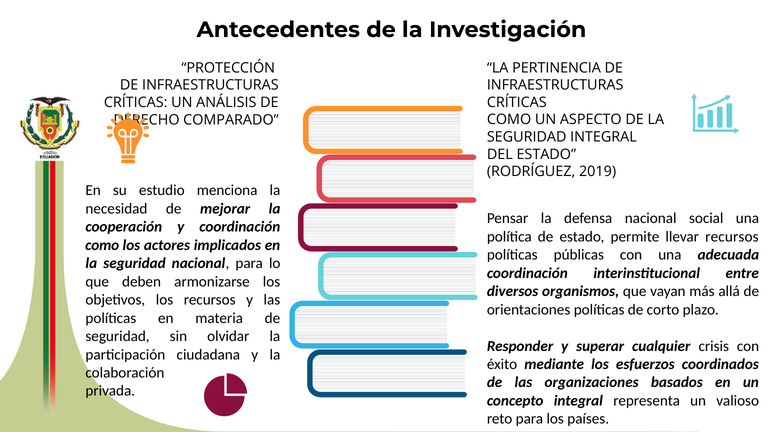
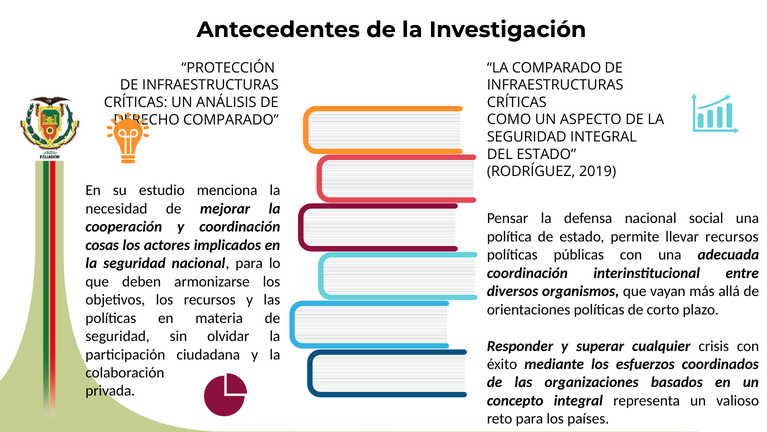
LA PERTINENCIA: PERTINENCIA -> COMPARADO (557, 68)
como: como -> cosas (102, 245)
